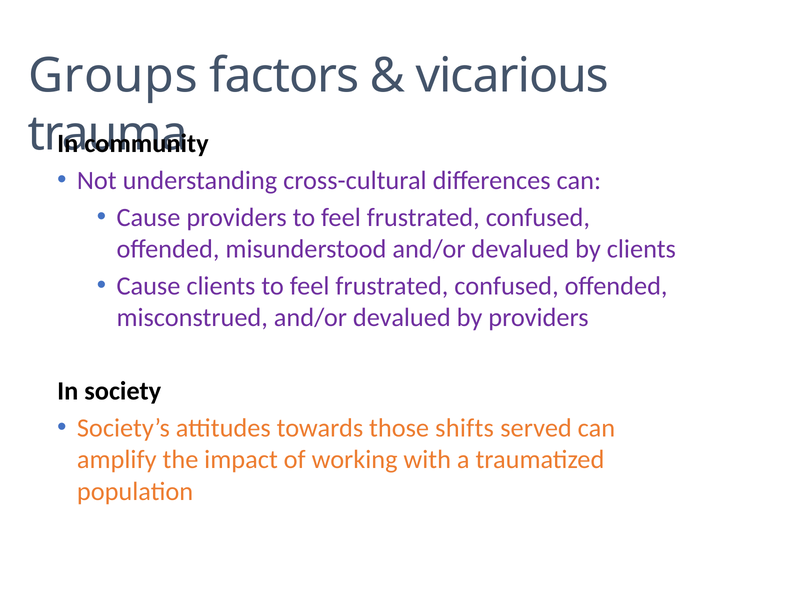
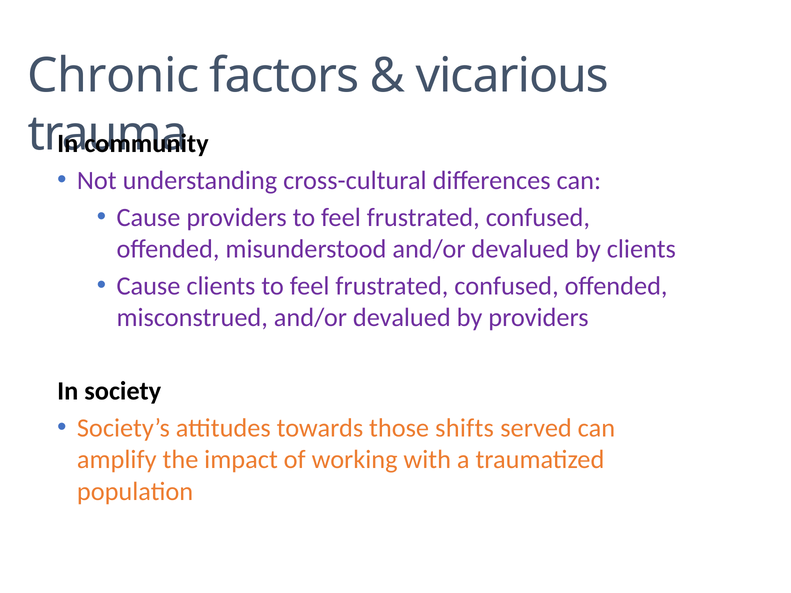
Groups: Groups -> Chronic (113, 76)
